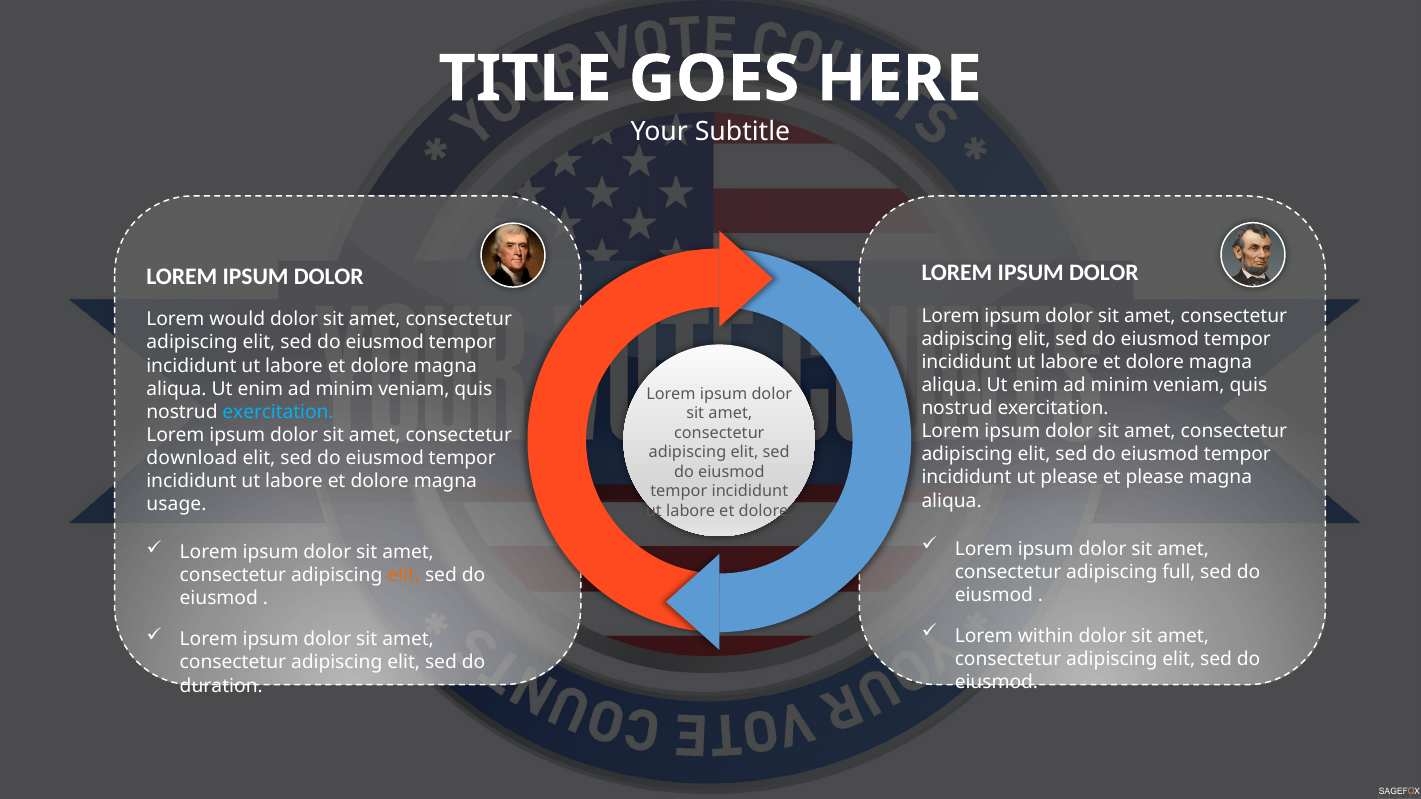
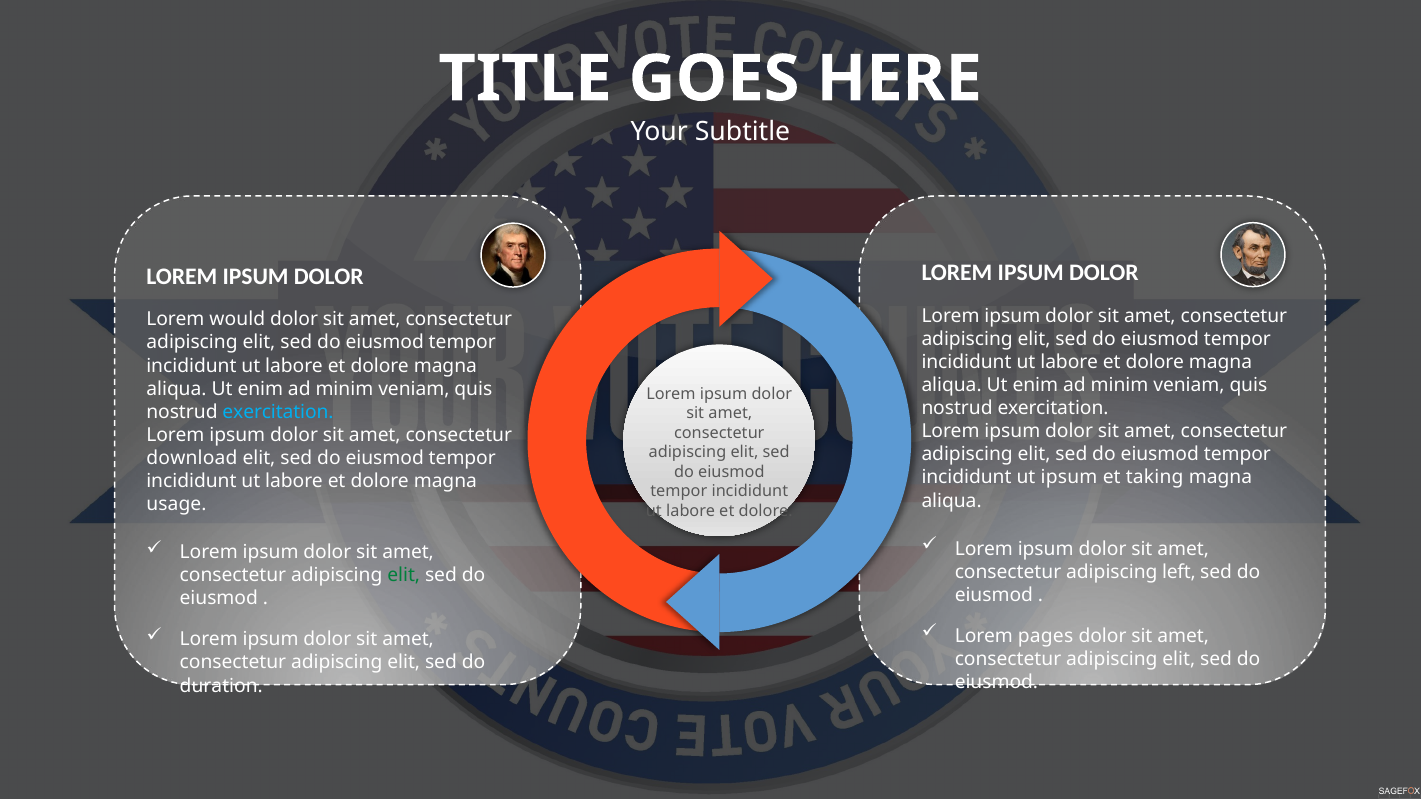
ut please: please -> ipsum (1069, 478)
et please: please -> taking (1155, 478)
full: full -> left (1179, 572)
elit colour: orange -> green (404, 576)
within: within -> pages (1046, 636)
